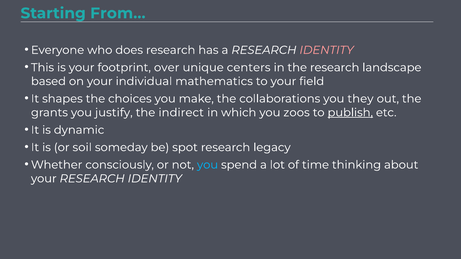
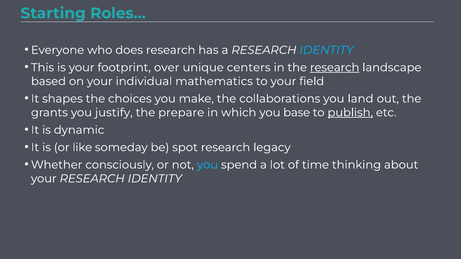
From…: From… -> Roles… (118, 13)
IDENTITY colour: pink -> light blue (327, 50)
research underline: none -> present (335, 68)
they: they -> land (360, 99)
indirect: indirect -> prepare (181, 113)
zoos: zoos -> base (297, 113)
soil: soil -> like (82, 148)
